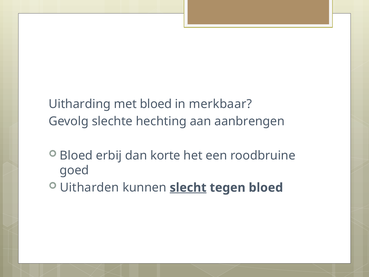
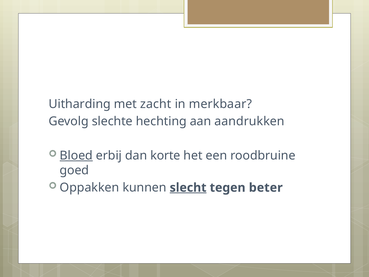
met bloed: bloed -> zacht (156, 104)
aanbrengen: aanbrengen -> aandrukken (250, 121)
Bloed underline: none -> present (76, 156)
Uitharden: Uitharden -> Oppakken (89, 187)
tegen bloed: bloed -> beter (266, 187)
